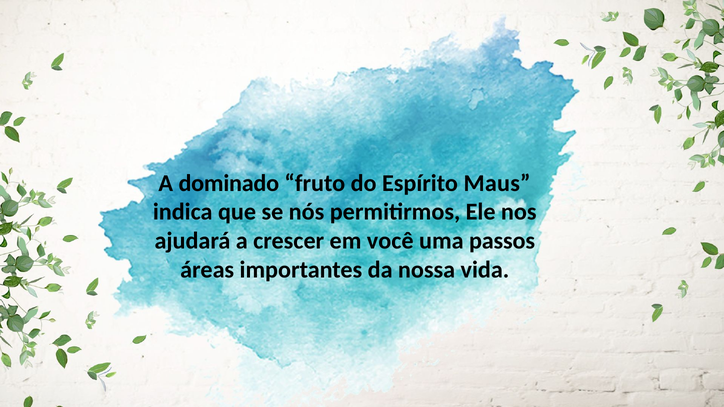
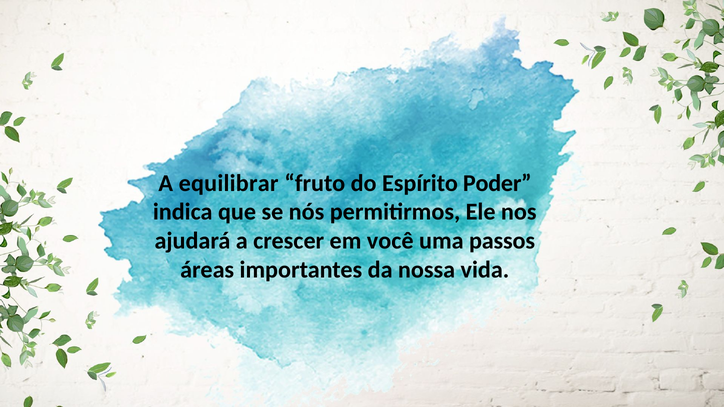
dominado: dominado -> equilibrar (229, 183)
Maus: Maus -> Poder (497, 183)
